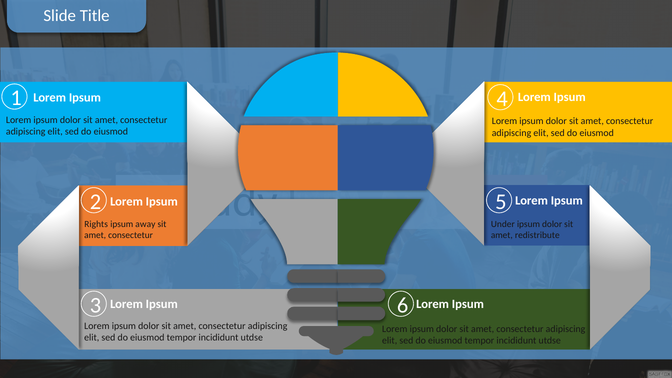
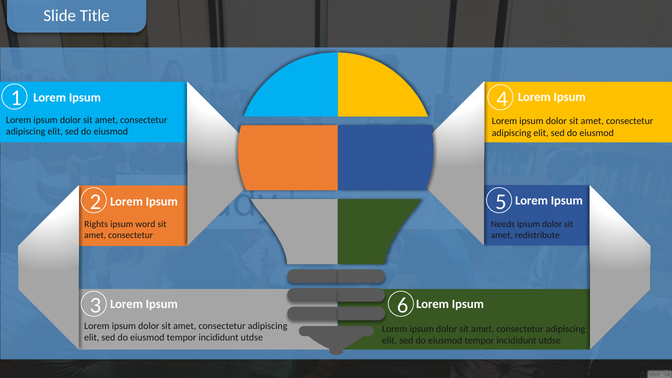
away: away -> word (145, 224)
Under: Under -> Needs (503, 224)
